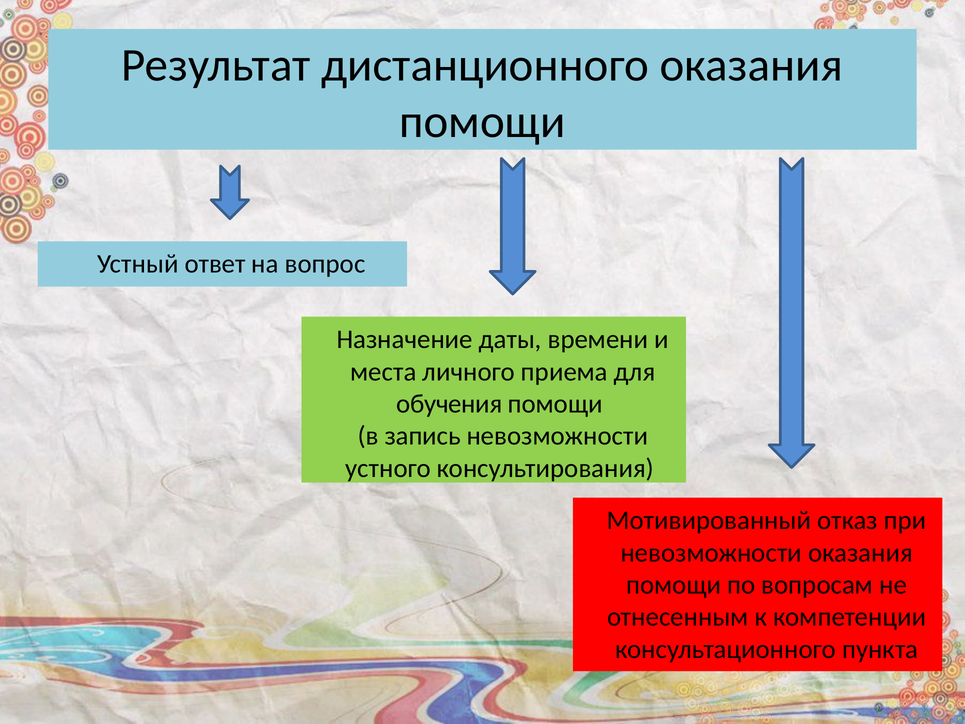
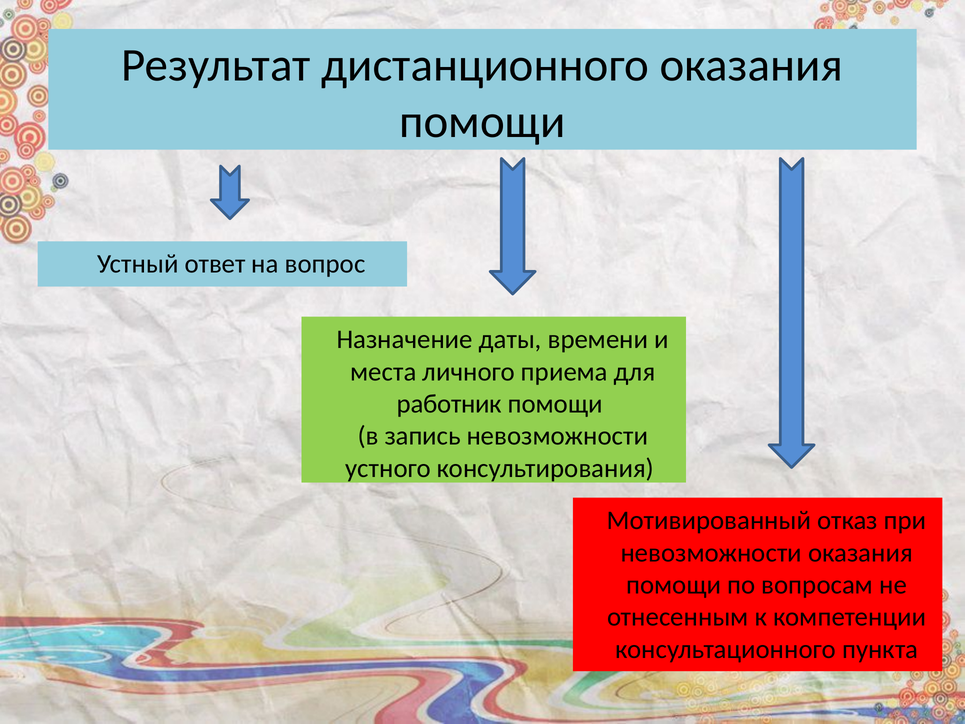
обучения: обучения -> работник (449, 404)
